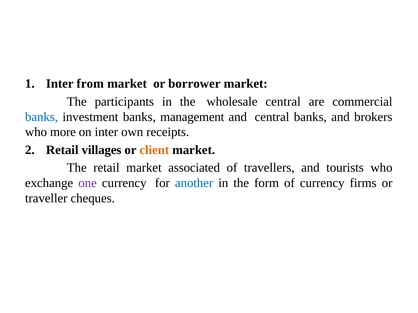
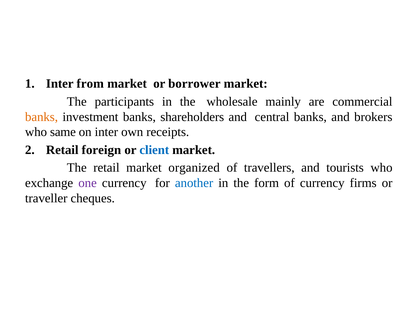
wholesale central: central -> mainly (283, 102)
banks colour: blue -> orange (42, 117)
management: management -> shareholders (192, 117)
more: more -> same (63, 132)
villages: villages -> foreign (101, 150)
client colour: orange -> blue (154, 150)
associated: associated -> organized (194, 168)
